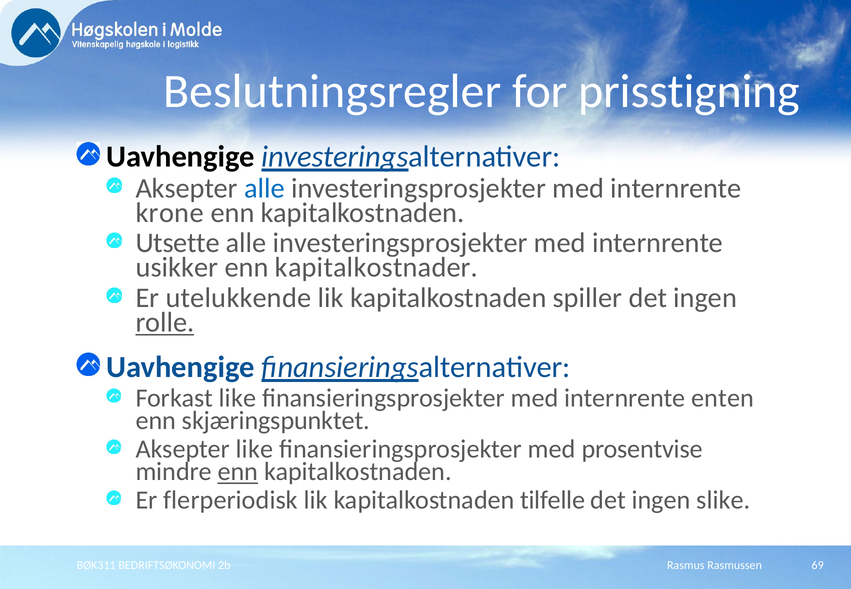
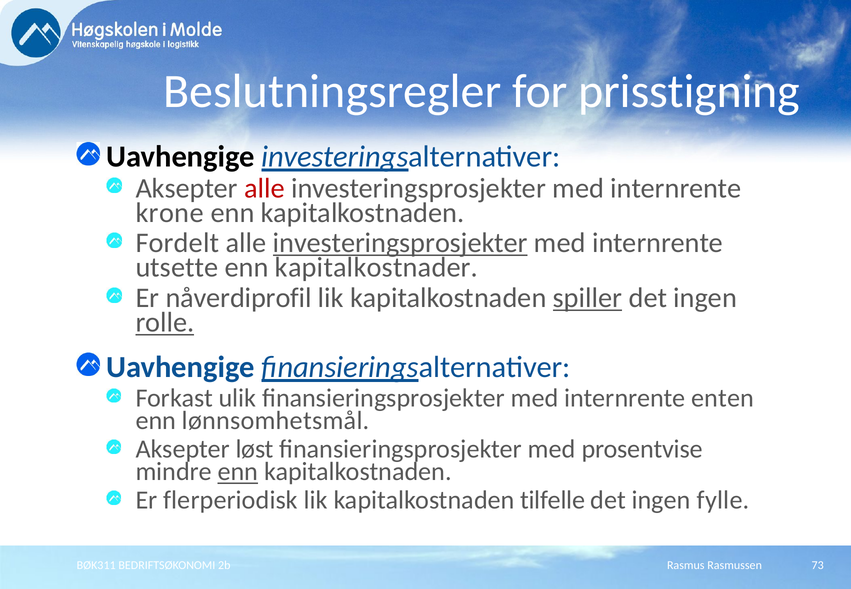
alle colour: blue -> red (265, 188)
Utsette: Utsette -> Fordelt (177, 243)
investeringsprosjekter underline: none -> present (400, 243)
usikker: usikker -> utsette (177, 268)
utelukkende: utelukkende -> nåverdiprofil (239, 298)
spiller underline: none -> present (588, 298)
Forkast like: like -> ulik (237, 398)
skjæringspunktet: skjæringspunktet -> lønnsomhetsmål (276, 421)
Aksepter like: like -> løst (255, 449)
slike: slike -> fylle (723, 500)
69: 69 -> 73 (818, 565)
